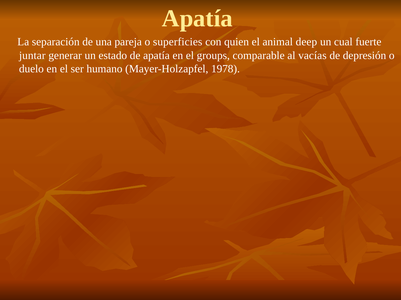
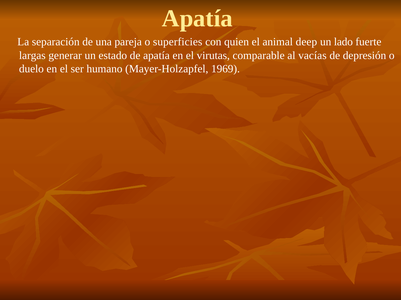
cual: cual -> lado (343, 42)
juntar: juntar -> largas (32, 56)
groups: groups -> virutas (213, 56)
1978: 1978 -> 1969 (226, 69)
